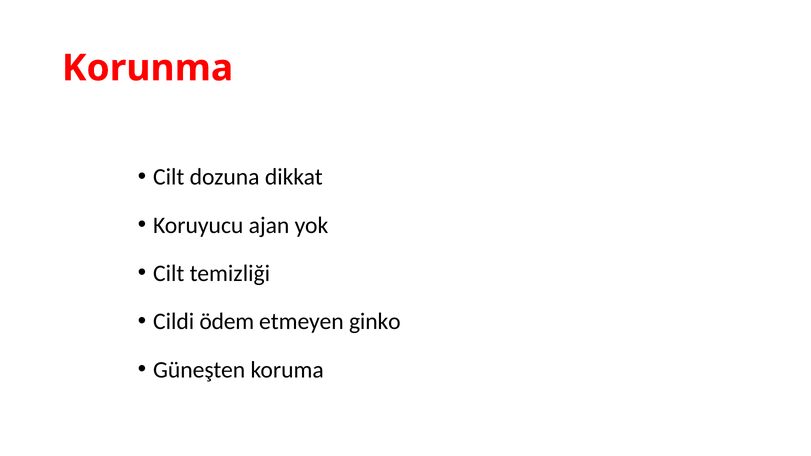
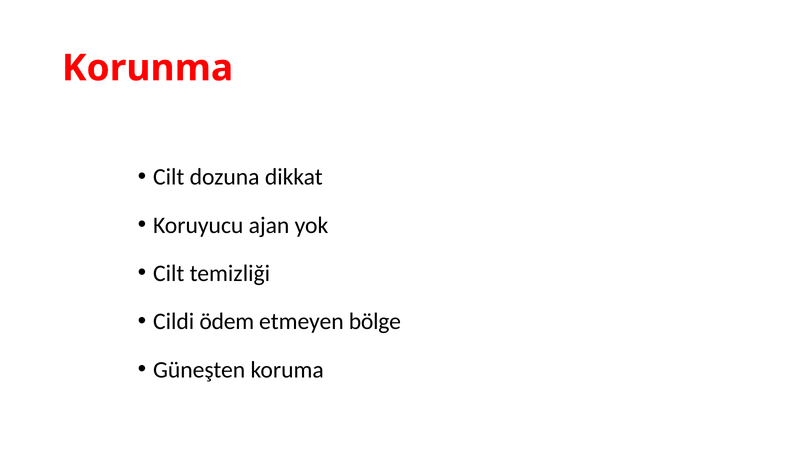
ginko: ginko -> bölge (375, 322)
